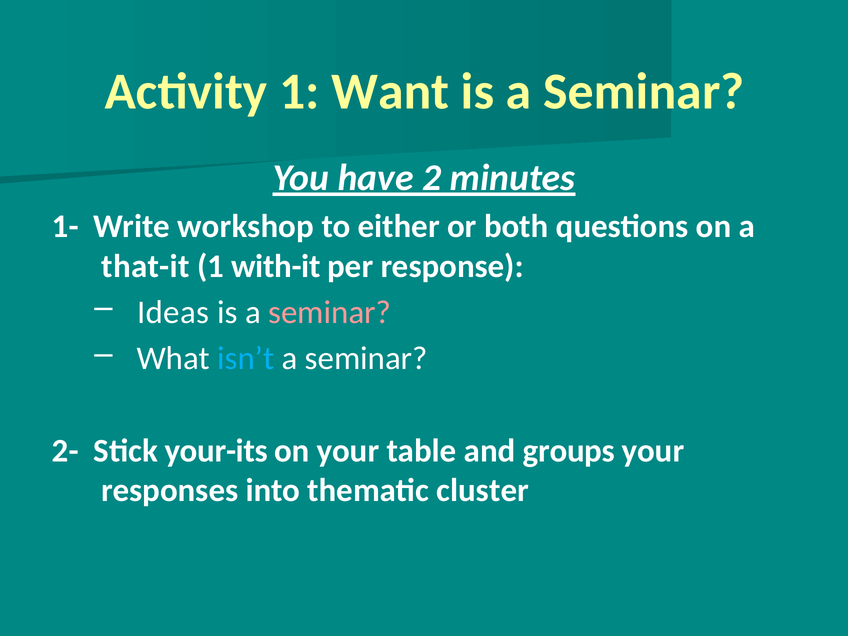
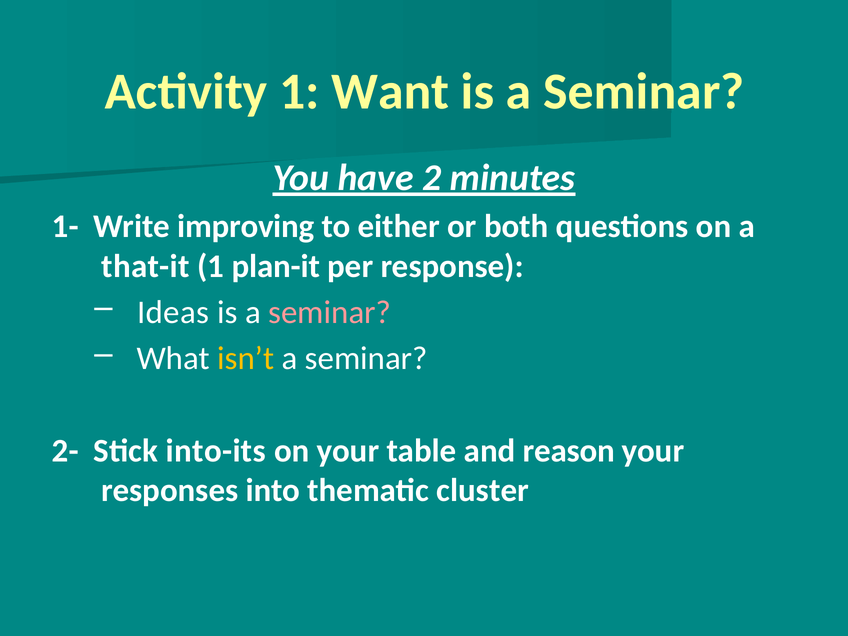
workshop: workshop -> improving (246, 227)
with-it: with-it -> plan-it (276, 266)
isn’t colour: light blue -> yellow (246, 359)
your-its: your-its -> into-its (216, 451)
groups: groups -> reason (569, 451)
